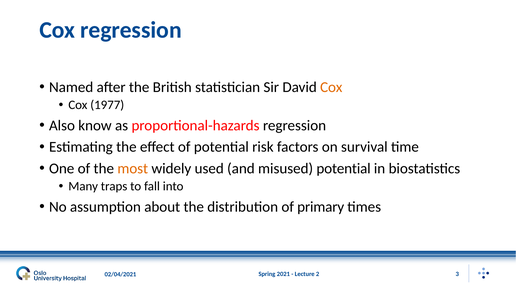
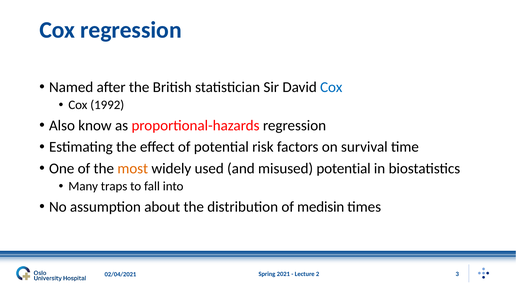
Cox colour: orange -> blue (331, 87)
1977: 1977 -> 1992 (107, 105)
primary: primary -> medisin (321, 207)
